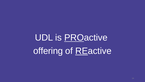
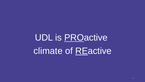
offering: offering -> climate (48, 51)
